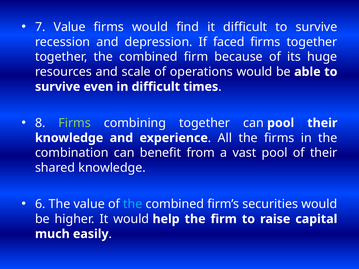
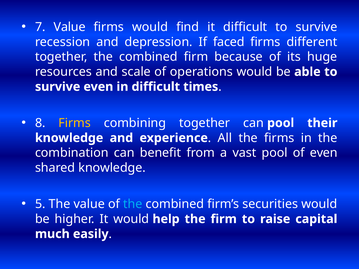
firms together: together -> different (312, 42)
Firms colour: light green -> yellow (75, 123)
of their: their -> even (324, 153)
6: 6 -> 5 (40, 204)
